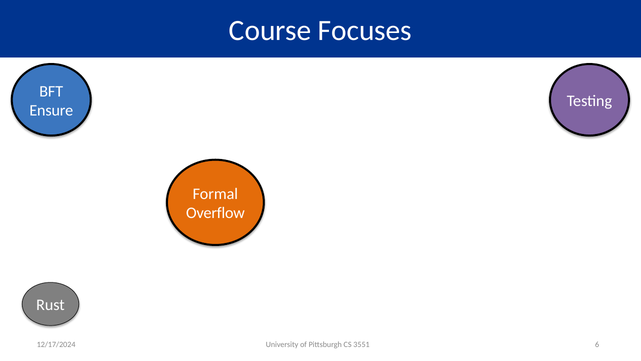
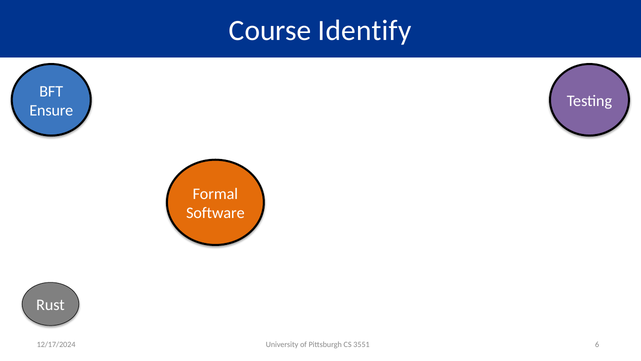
Focuses: Focuses -> Identify (365, 31)
Overflow: Overflow -> Software (215, 213)
